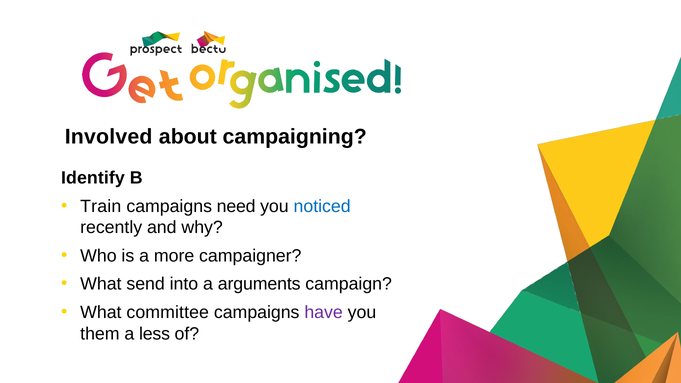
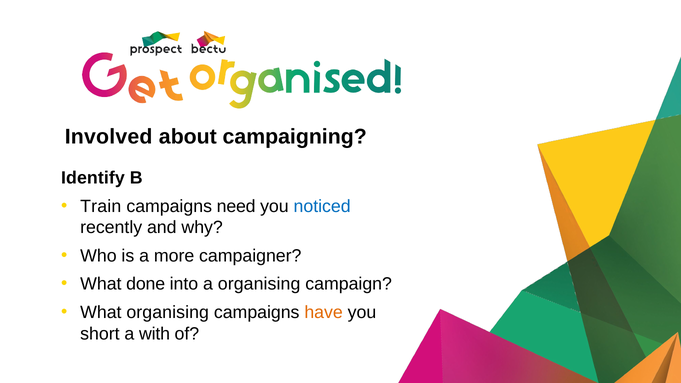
send: send -> done (146, 284)
a arguments: arguments -> organising (259, 284)
What committee: committee -> organising (168, 313)
have colour: purple -> orange (324, 313)
them: them -> short (100, 334)
less: less -> with (155, 334)
